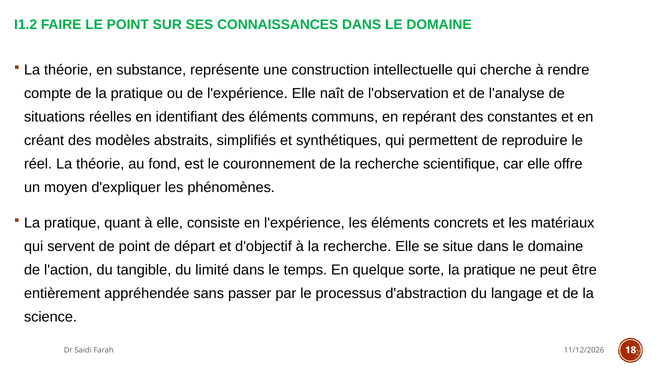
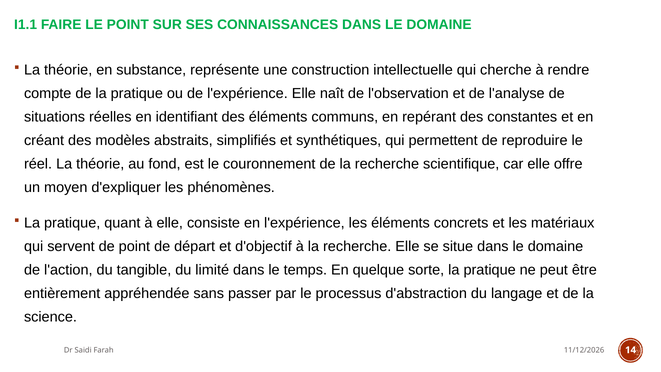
I1.2: I1.2 -> I1.1 (26, 25)
18: 18 -> 14 (631, 350)
